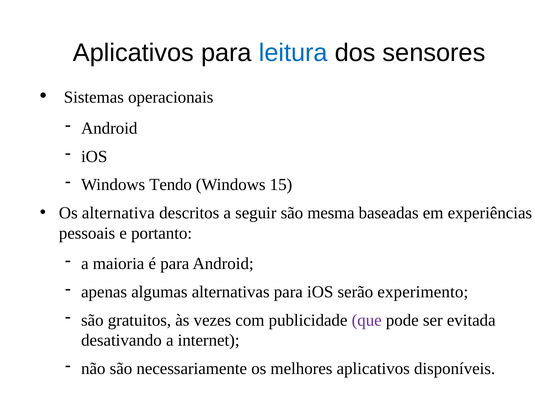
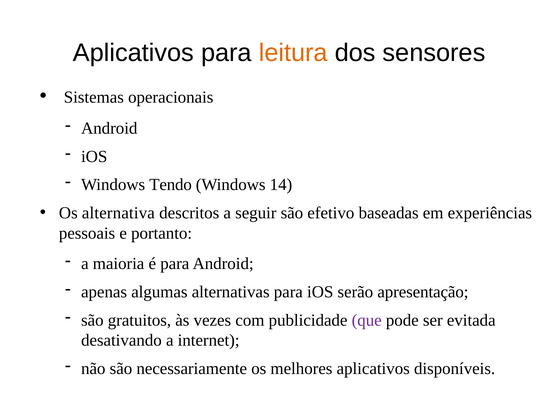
leitura colour: blue -> orange (293, 53)
15: 15 -> 14 (281, 185)
mesma: mesma -> efetivo (331, 213)
experimento: experimento -> apresentação (423, 292)
